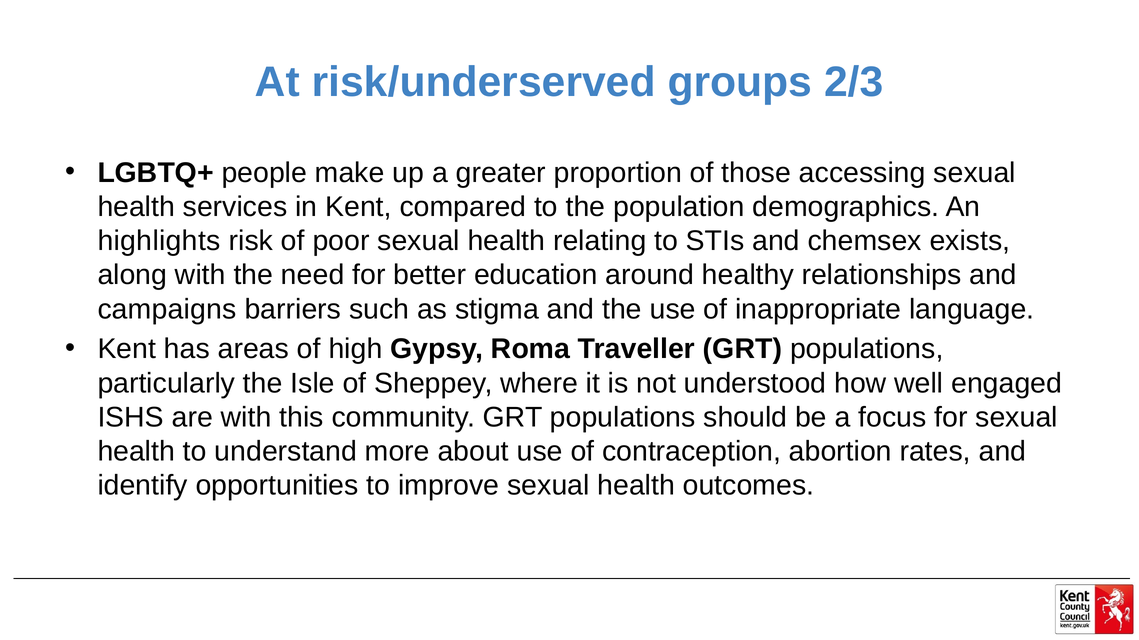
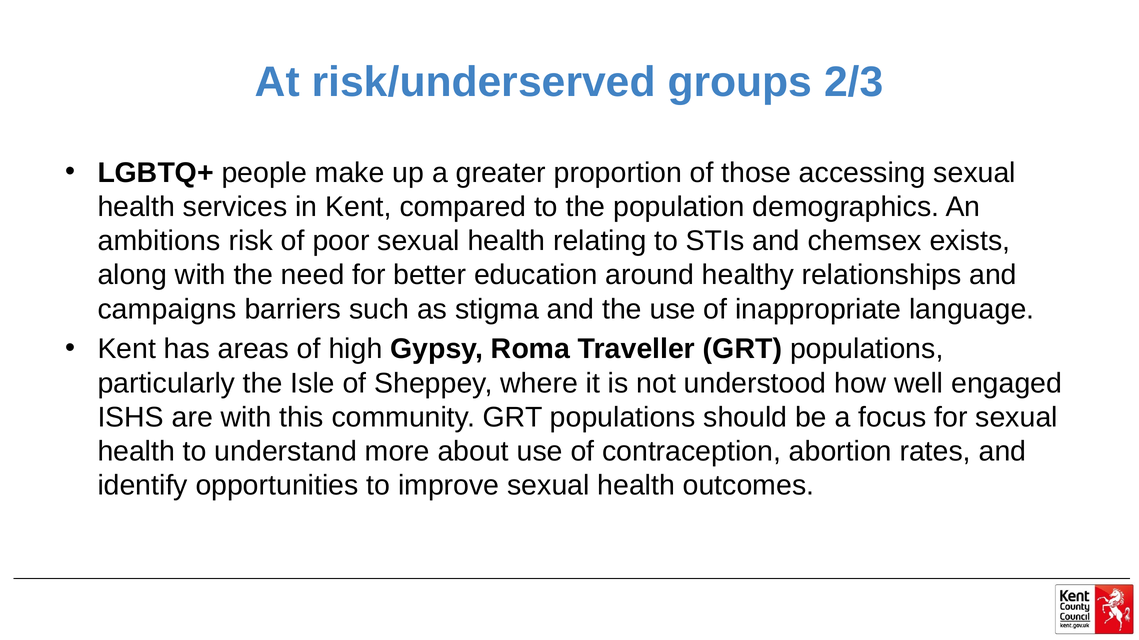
highlights: highlights -> ambitions (159, 241)
